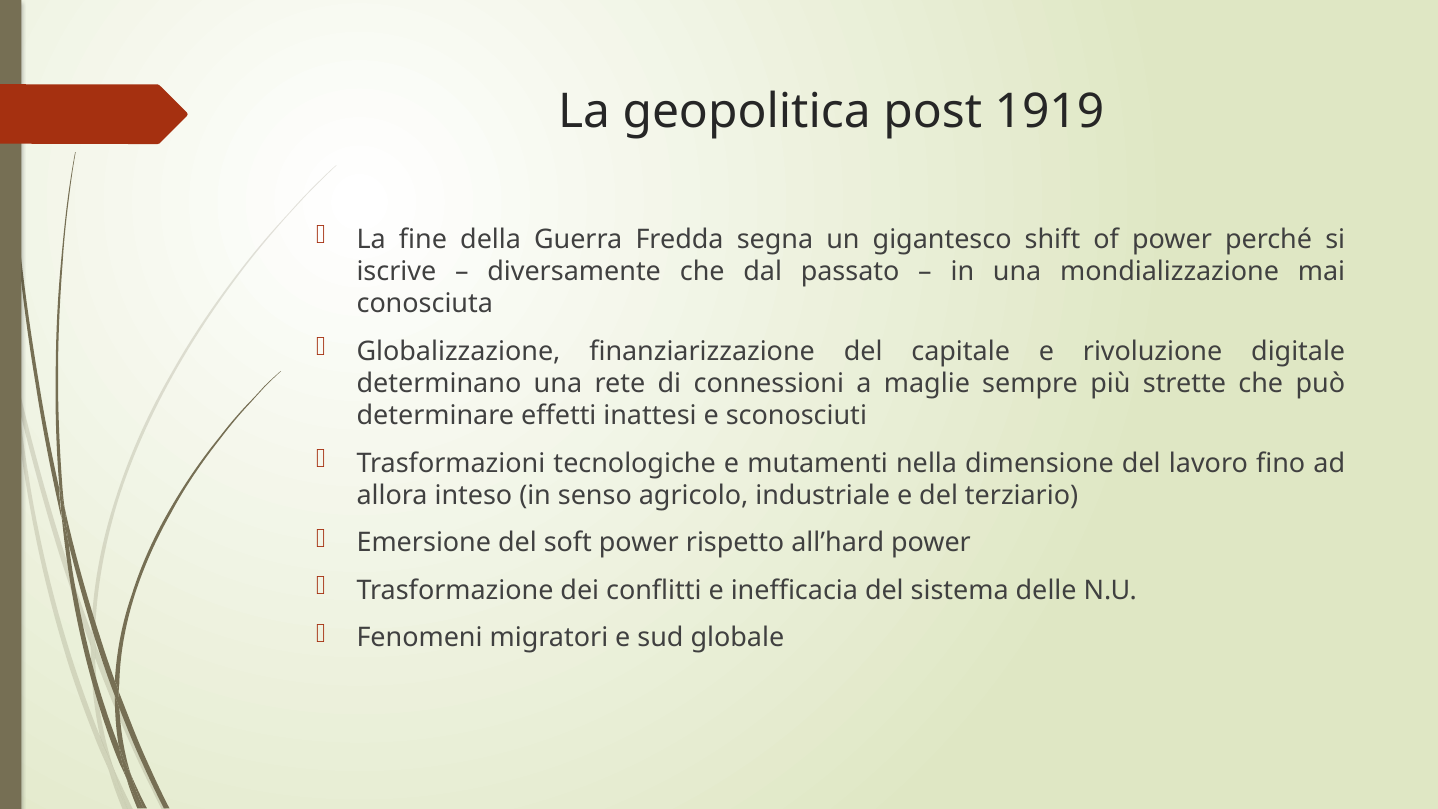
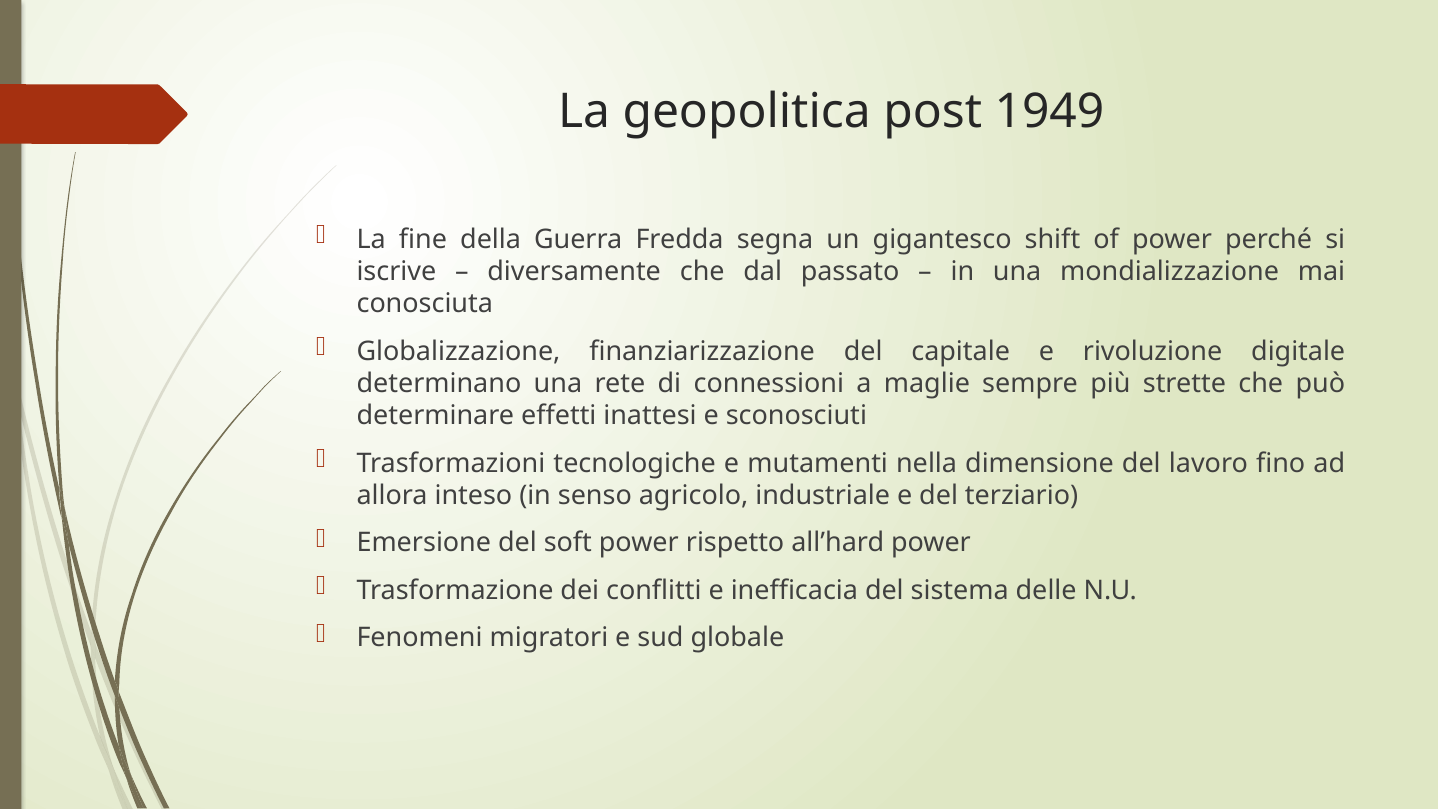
1919: 1919 -> 1949 (1049, 111)
